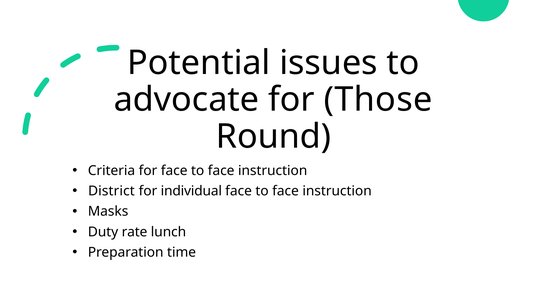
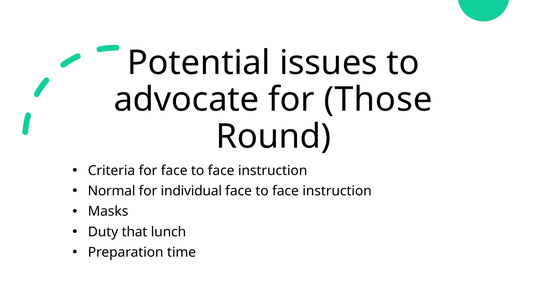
District: District -> Normal (112, 191)
rate: rate -> that (135, 232)
